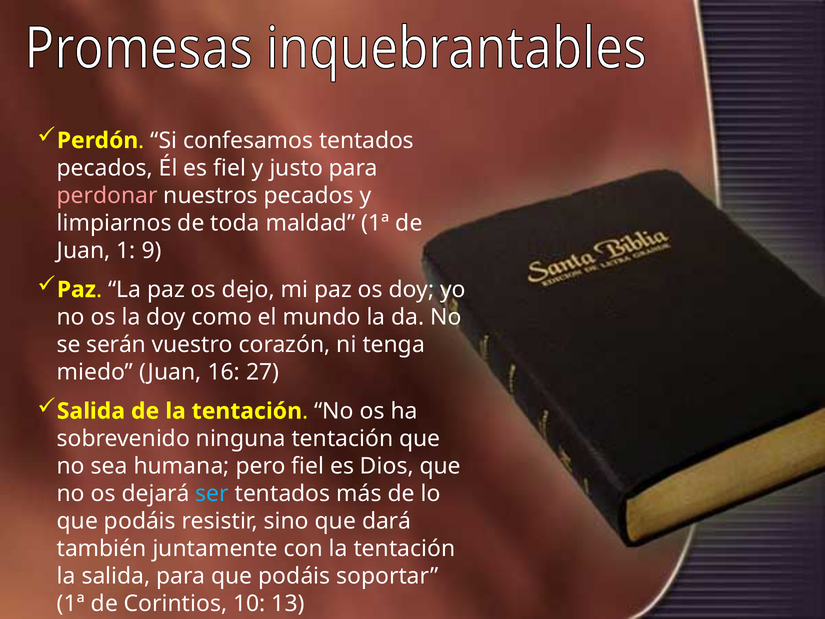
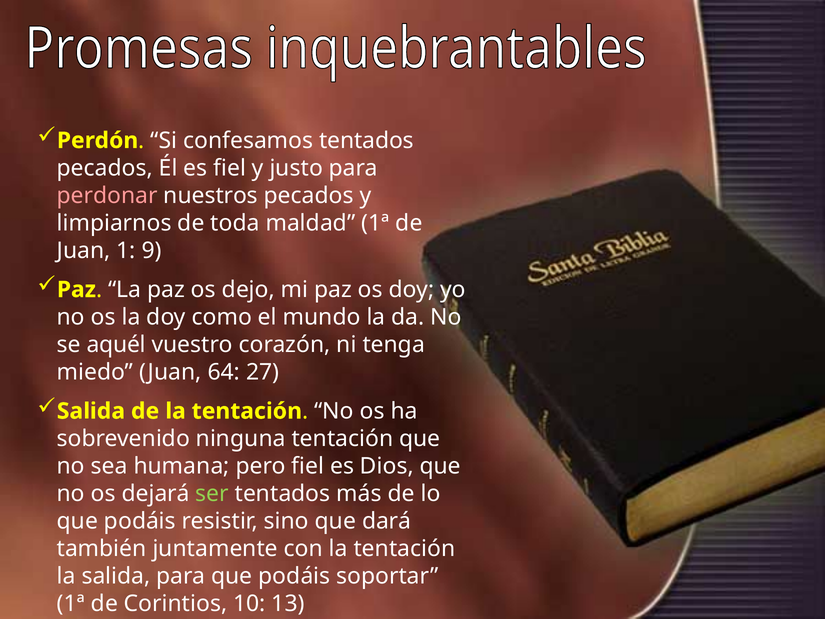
serán: serán -> aquél (116, 344)
16: 16 -> 64 (224, 372)
ser colour: light blue -> light green (212, 494)
